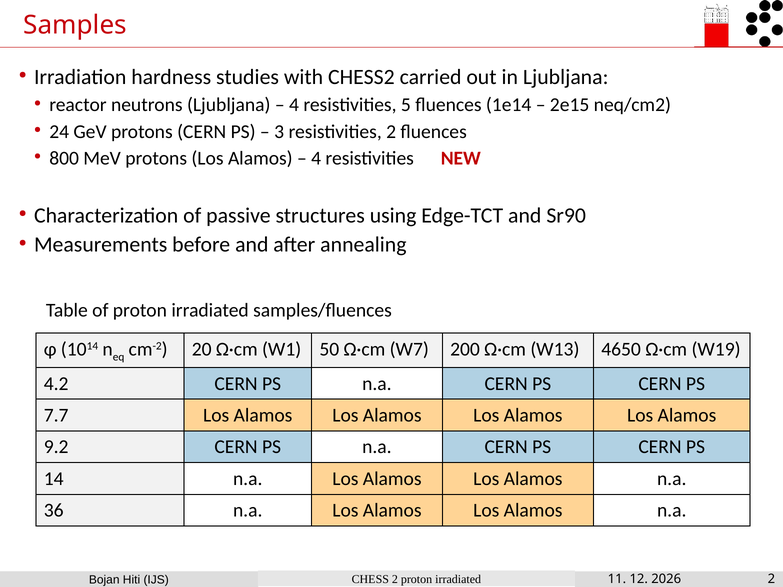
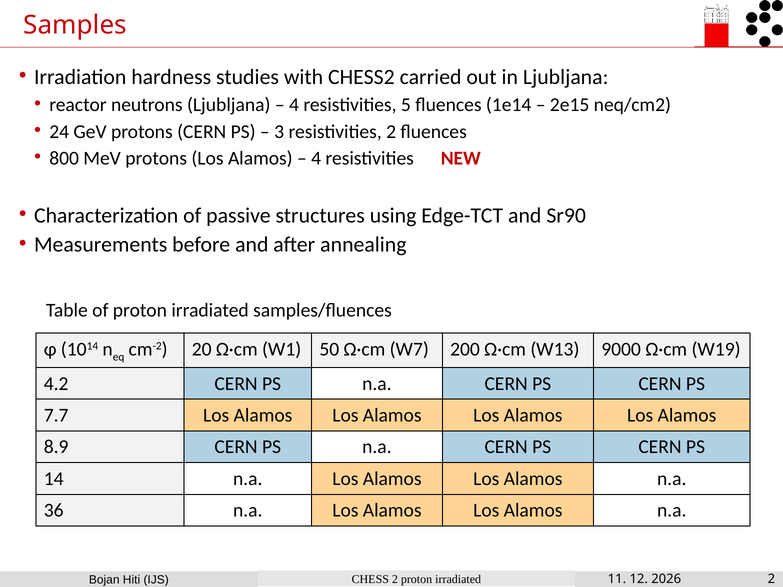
4650: 4650 -> 9000 (621, 349)
9.2: 9.2 -> 8.9 (56, 447)
